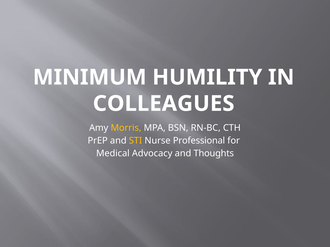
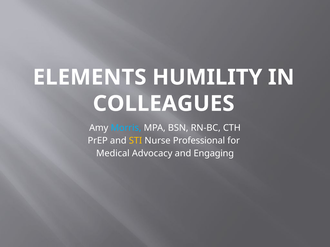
MINIMUM: MINIMUM -> ELEMENTS (90, 77)
Morris colour: yellow -> light blue (126, 128)
Thoughts: Thoughts -> Engaging (214, 154)
